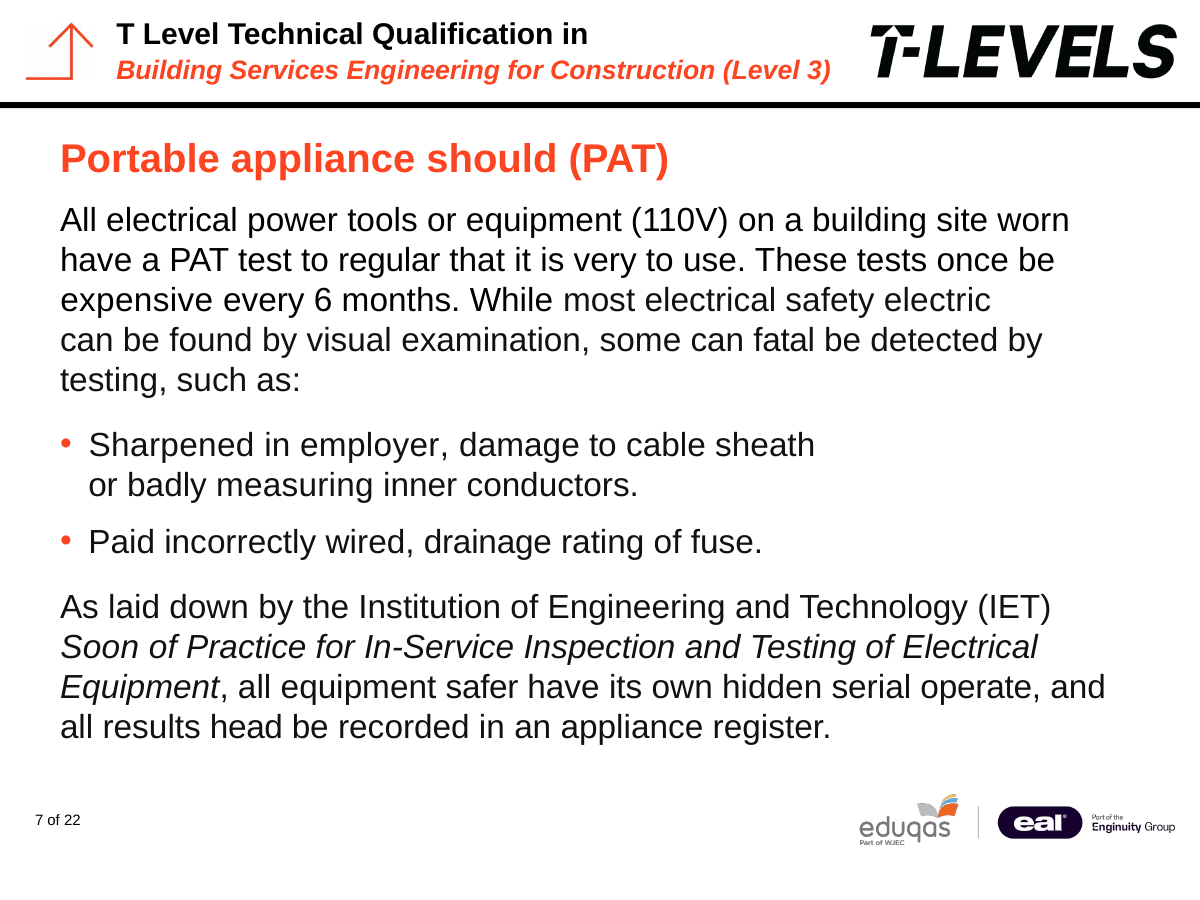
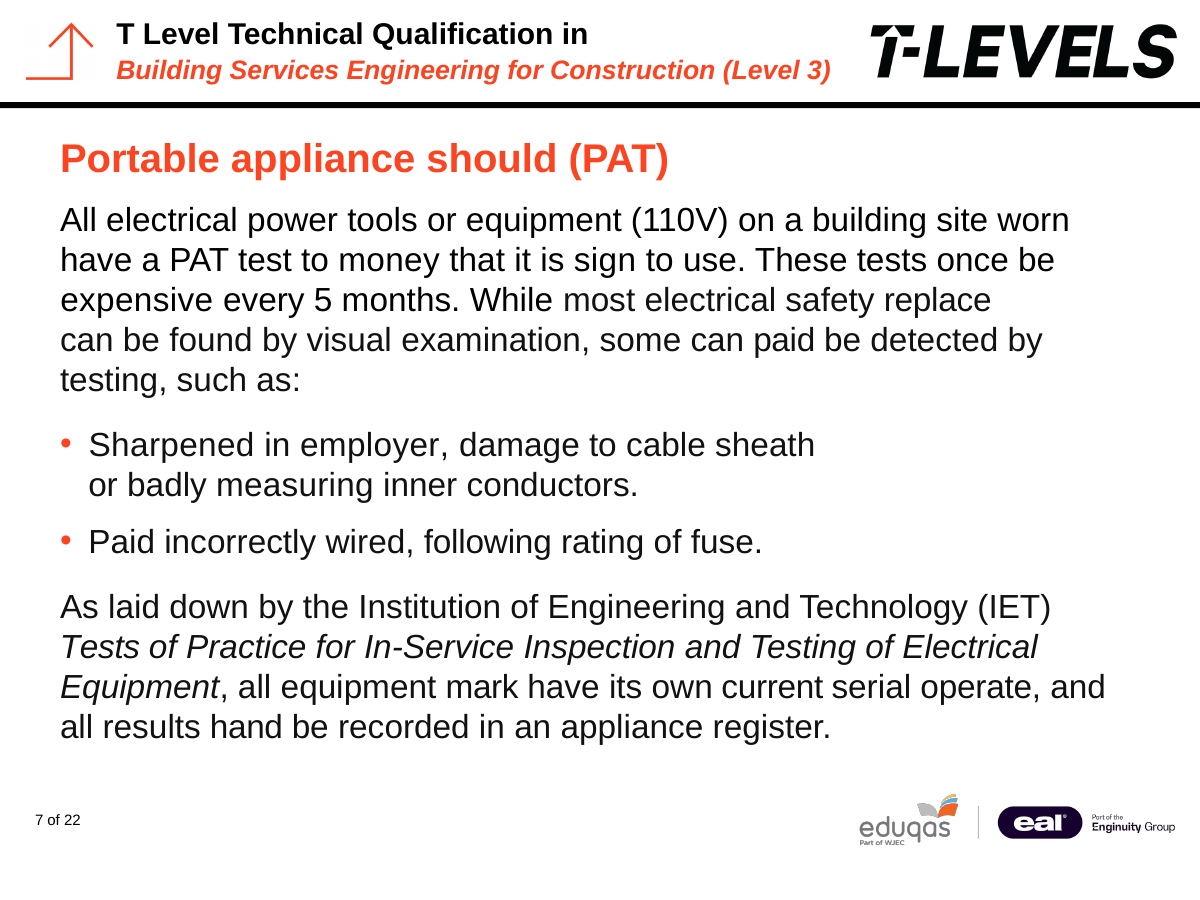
regular: regular -> money (389, 261)
very: very -> sign (605, 261)
6: 6 -> 5 (323, 301)
electric: electric -> replace (938, 301)
can fatal: fatal -> paid (784, 341)
drainage: drainage -> following (488, 543)
Soon: Soon -> Tests (100, 648)
safer: safer -> mark (482, 688)
hidden: hidden -> current (772, 688)
head: head -> hand (246, 728)
